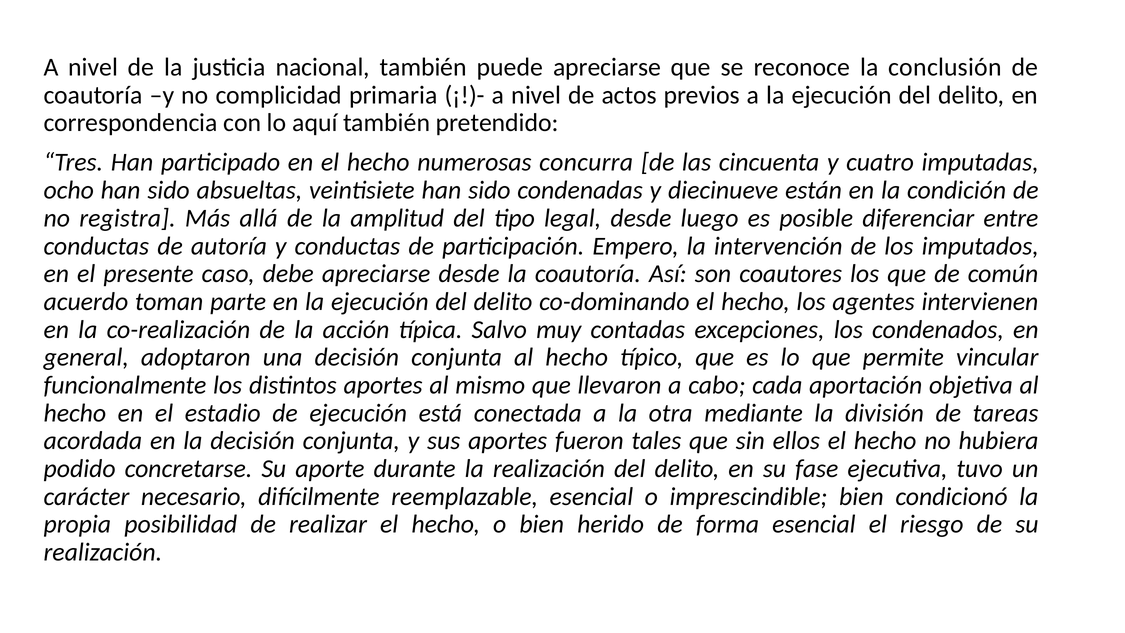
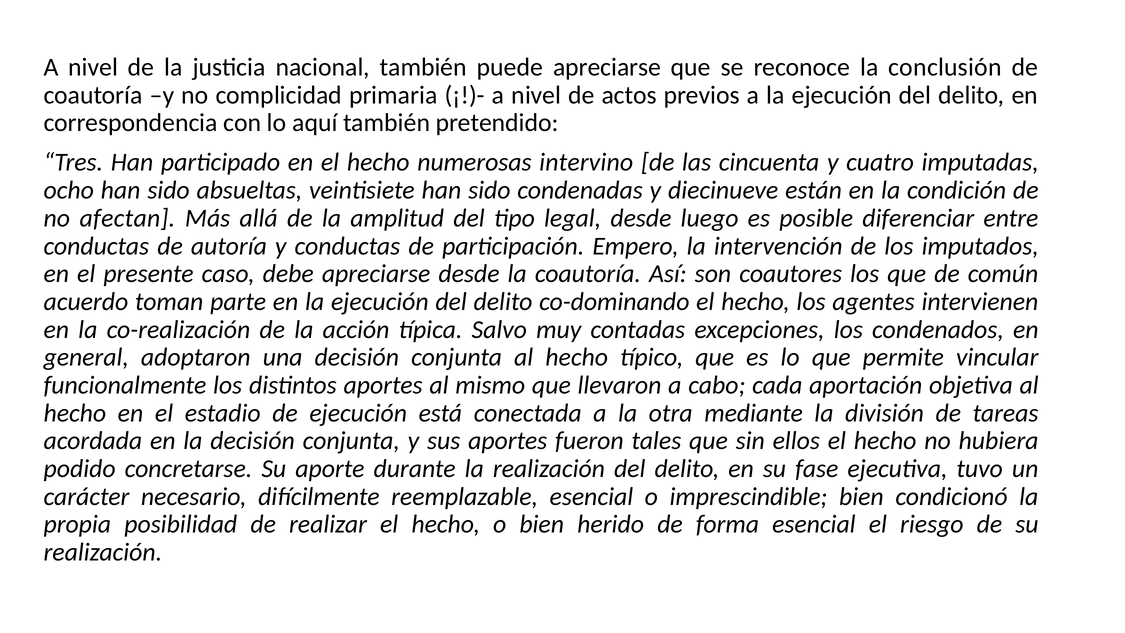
concurra: concurra -> intervino (586, 162)
registra: registra -> afectan (127, 218)
